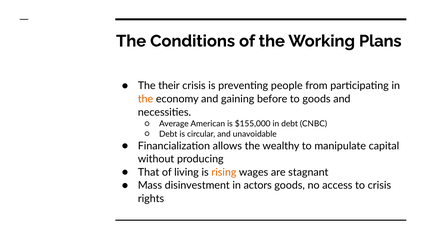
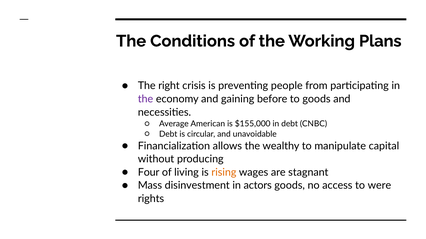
their: their -> right (169, 86)
the colour: orange -> purple (146, 99)
That: That -> Four (149, 173)
to crisis: crisis -> were (379, 186)
